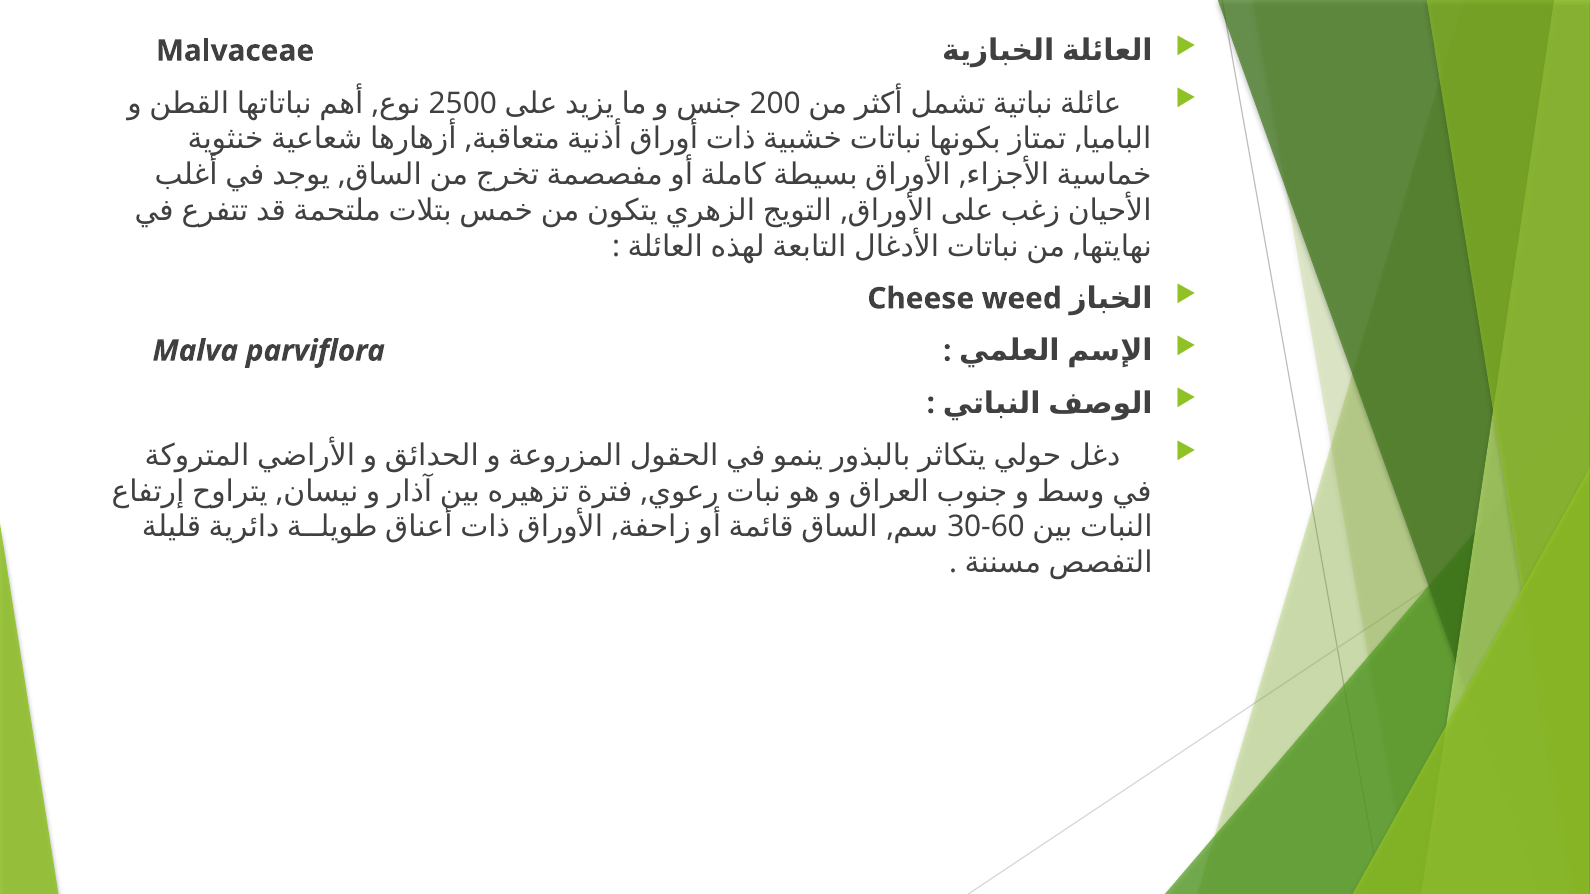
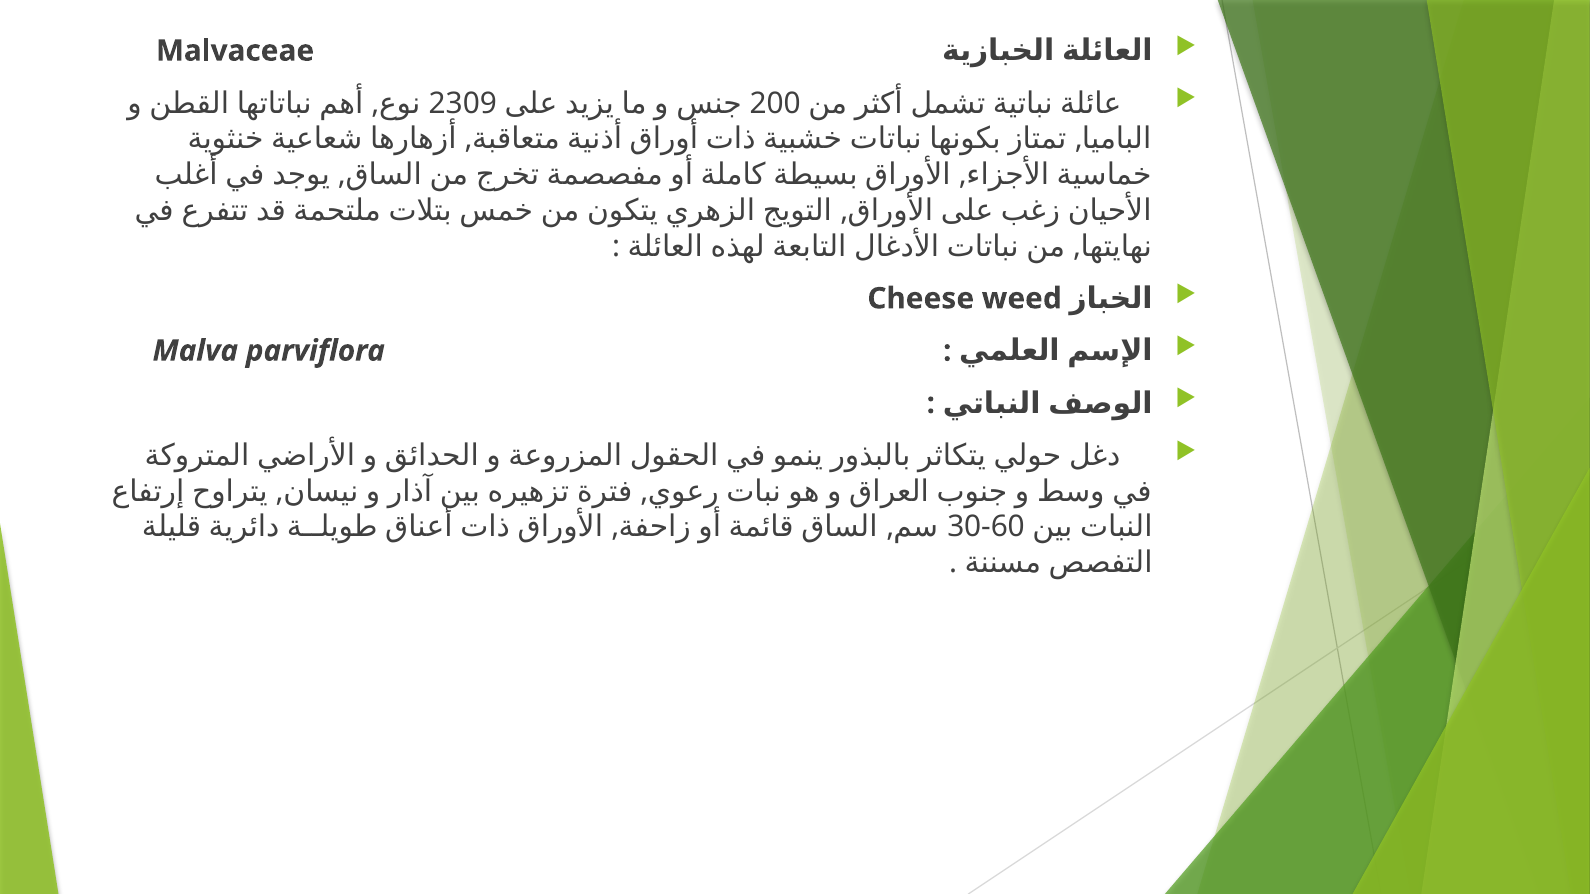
2500: 2500 -> 2309 (463, 103)
